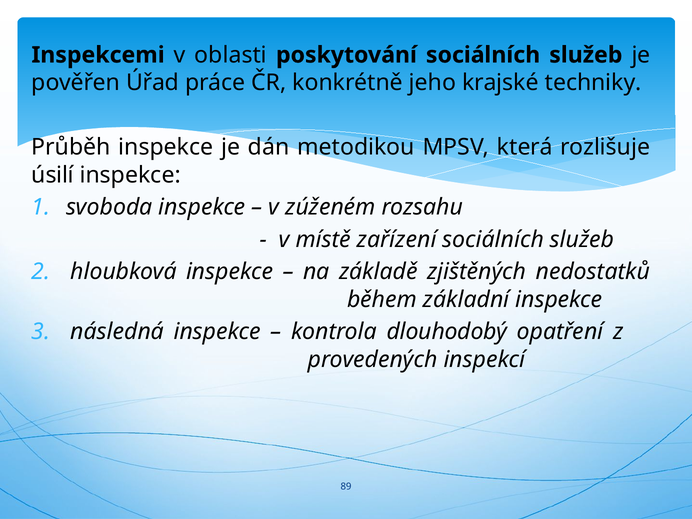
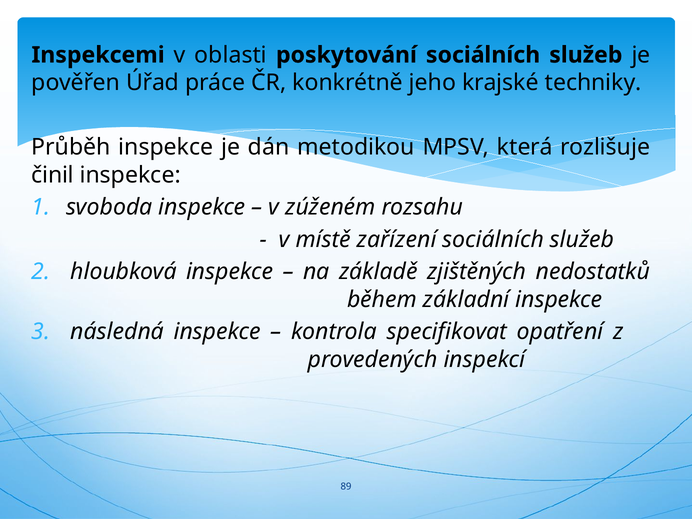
úsilí: úsilí -> činil (53, 175)
dlouhodobý: dlouhodobý -> specifikovat (447, 332)
